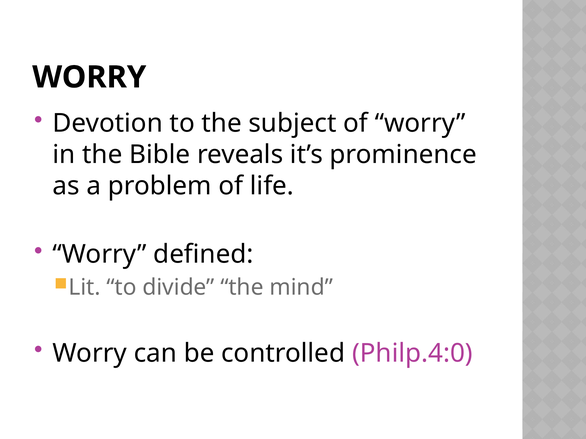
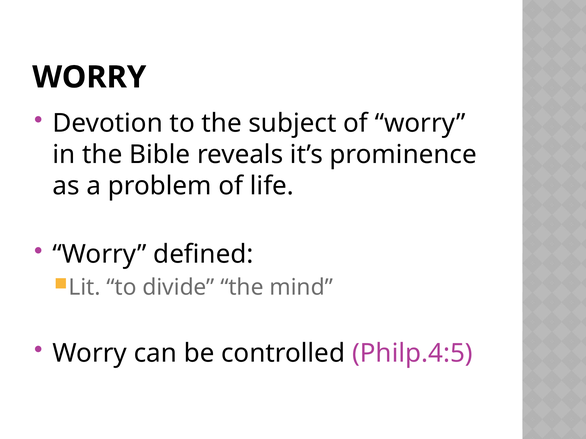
Philp.4:0: Philp.4:0 -> Philp.4:5 (412, 354)
